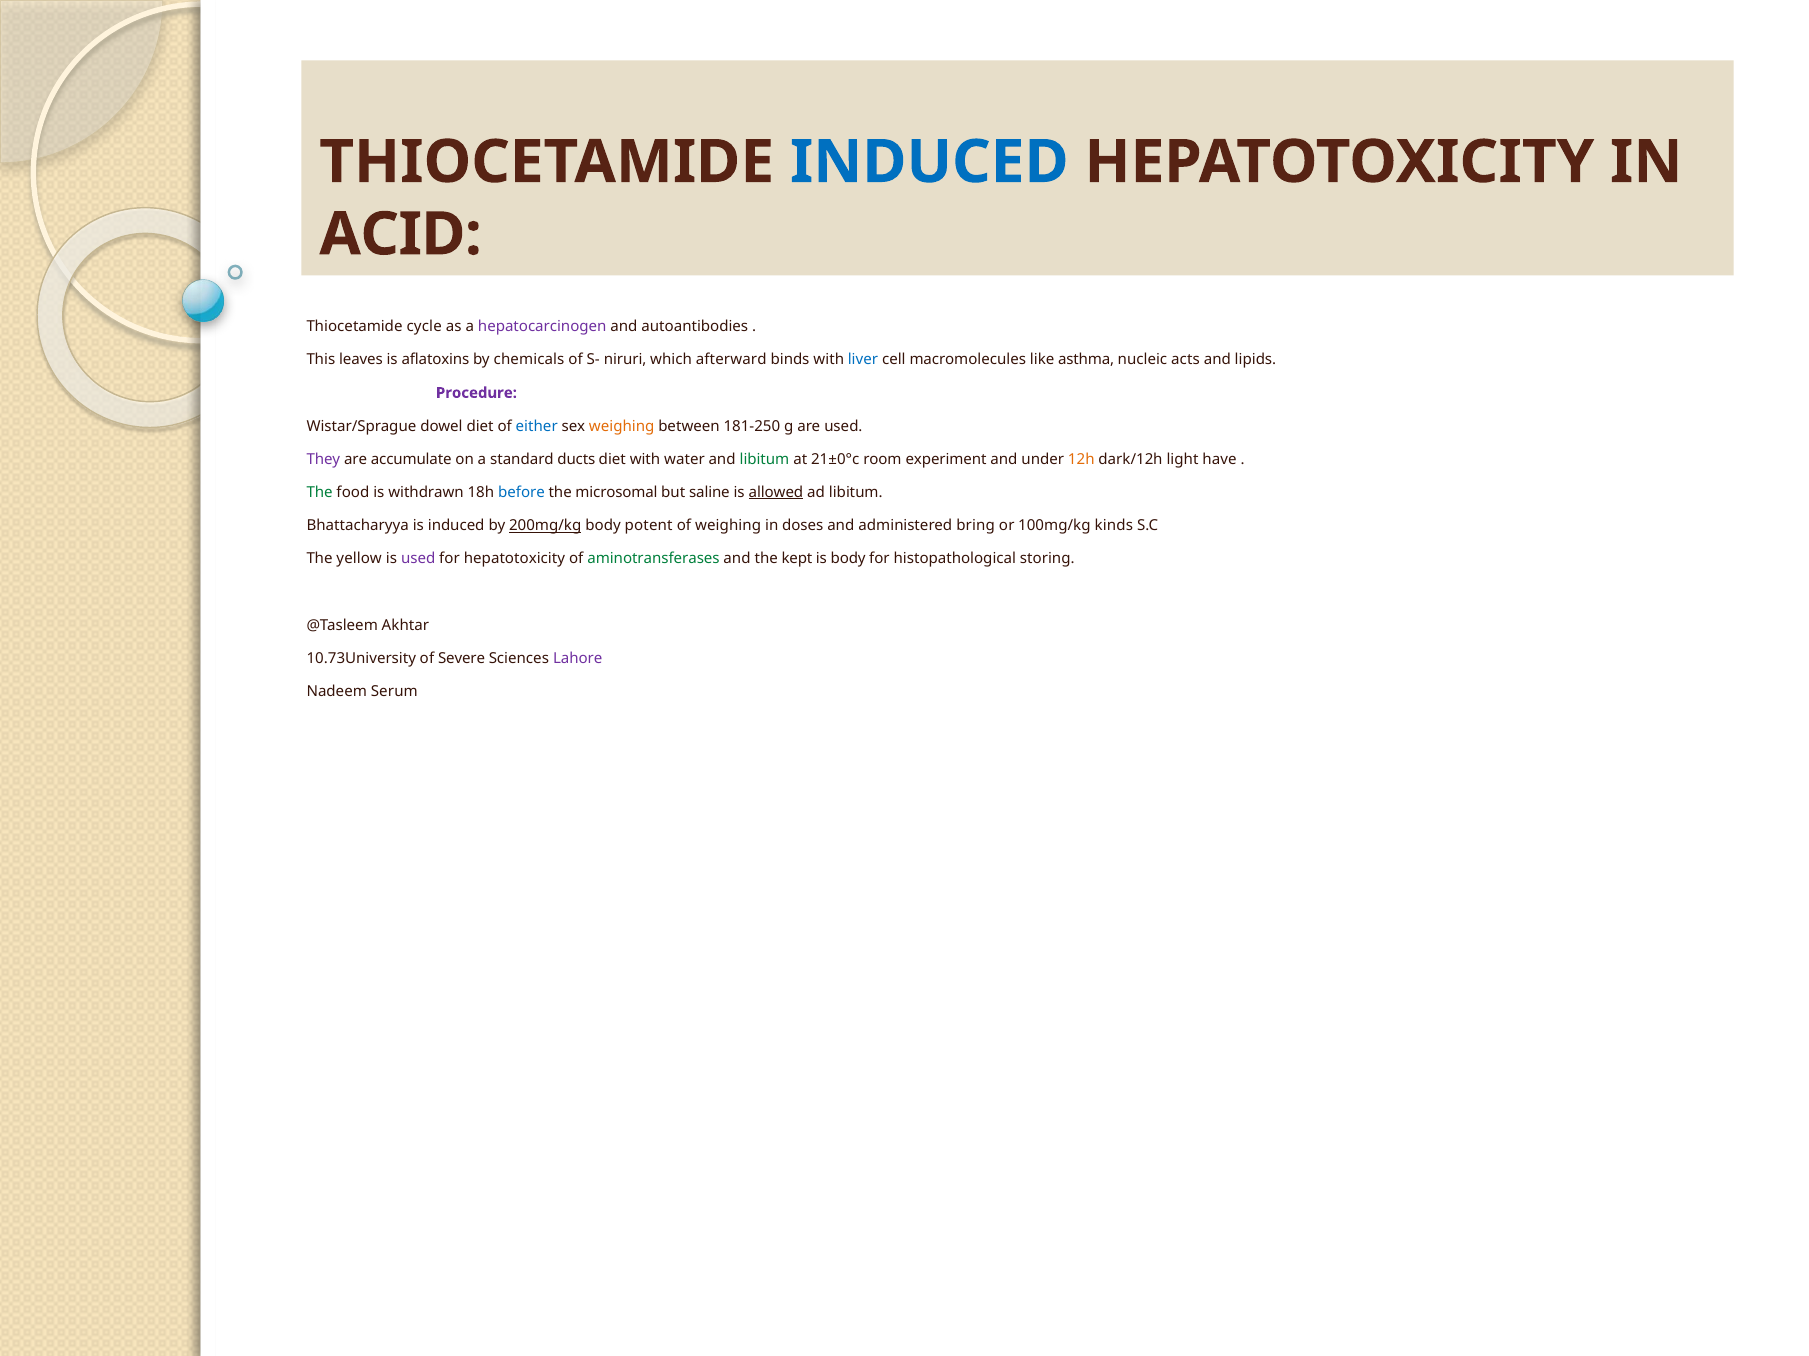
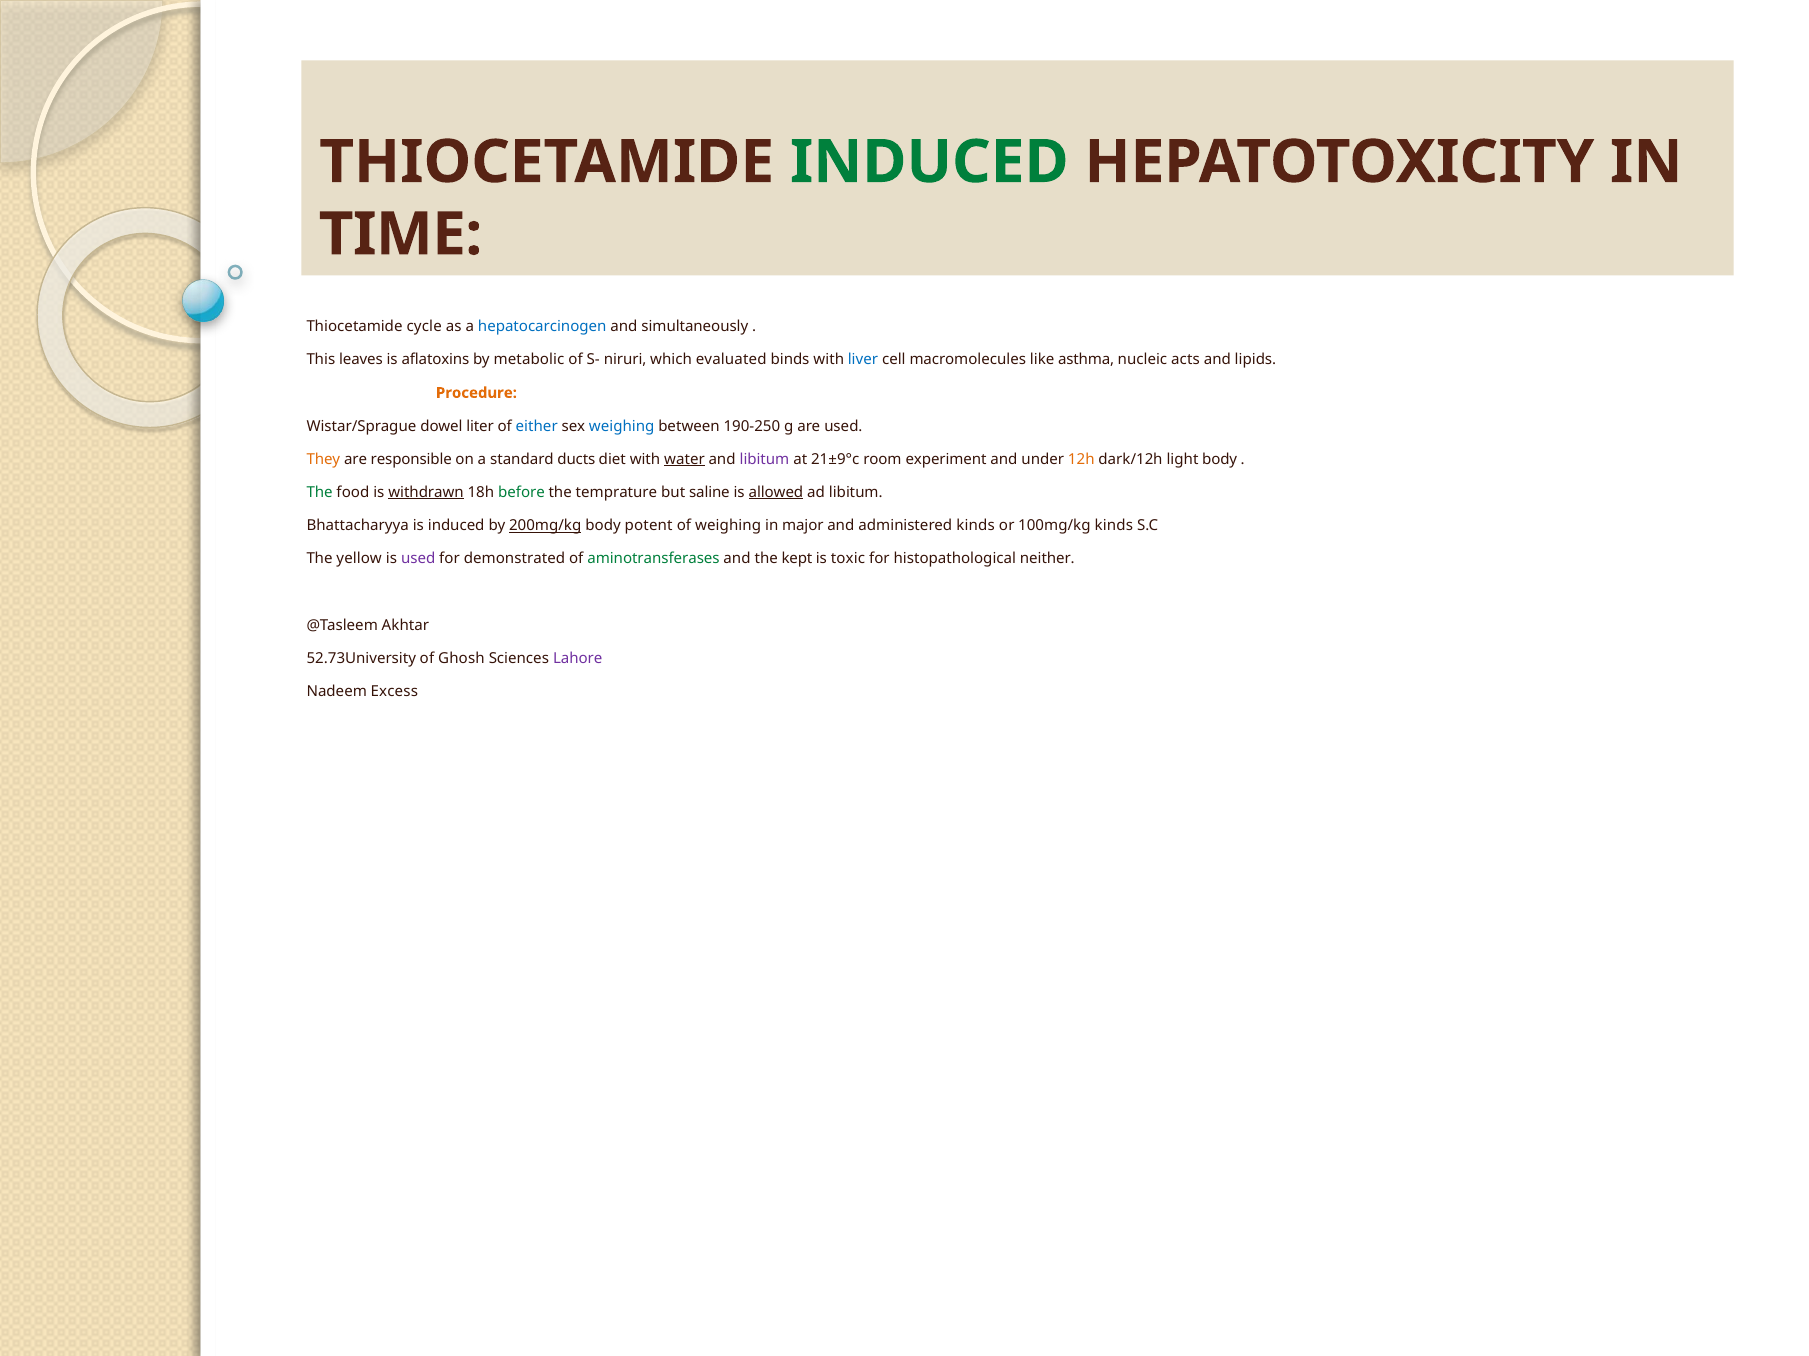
INDUCED colour: blue -> green (929, 162)
ACID: ACID -> TIME (401, 235)
hepatocarcinogen colour: purple -> blue (542, 327)
autoantibodies: autoantibodies -> simultaneously (695, 327)
chemicals: chemicals -> metabolic (529, 360)
afterward: afterward -> evaluated (731, 360)
Procedure colour: purple -> orange (476, 393)
dowel diet: diet -> liter (480, 426)
weighing colour: orange -> blue (622, 426)
181-250: 181-250 -> 190-250 (752, 426)
They colour: purple -> orange (323, 459)
accumulate: accumulate -> responsible (411, 459)
water underline: none -> present (685, 459)
libitum colour: green -> purple (764, 459)
21±0°c: 21±0°c -> 21±9°c (835, 459)
light have: have -> body (1220, 459)
withdrawn underline: none -> present (426, 493)
before colour: blue -> green (521, 493)
microsomal: microsomal -> temprature (616, 493)
doses: doses -> major (803, 526)
administered bring: bring -> kinds (976, 526)
for hepatotoxicity: hepatotoxicity -> demonstrated (514, 559)
is body: body -> toxic (848, 559)
storing: storing -> neither (1047, 559)
10.73University: 10.73University -> 52.73University (361, 659)
Severe: Severe -> Ghosh (461, 659)
Serum: Serum -> Excess (394, 692)
